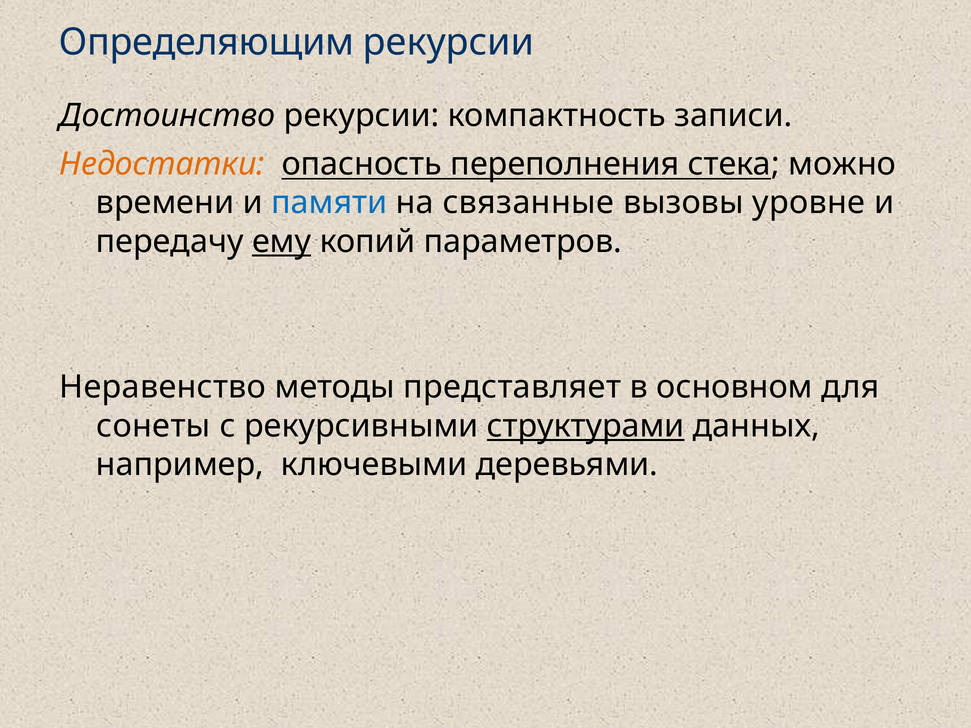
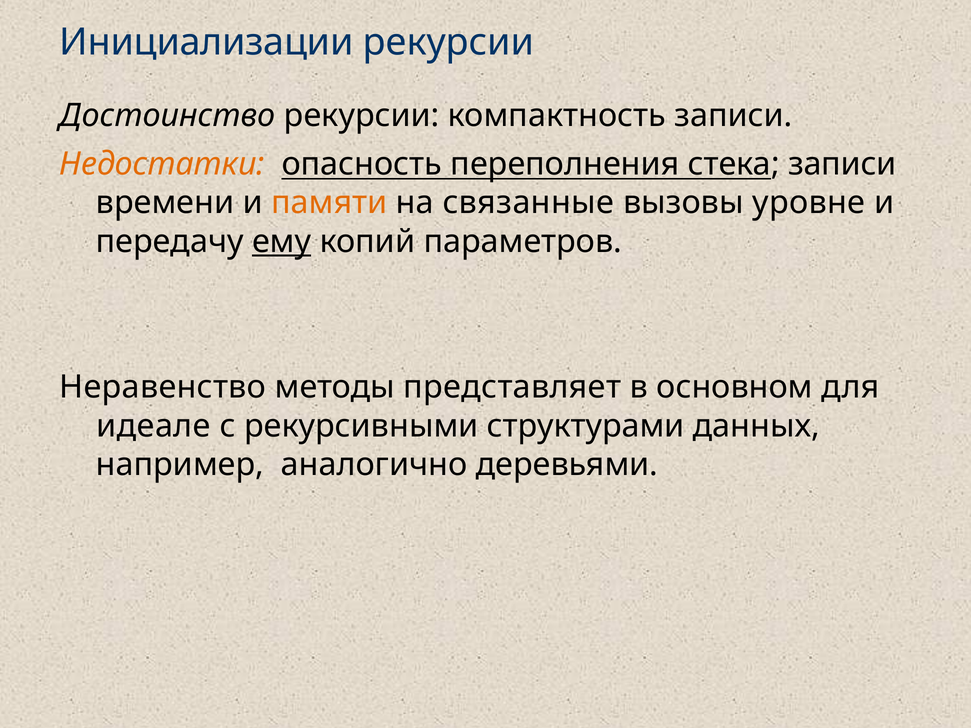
Определяющим: Определяющим -> Инициализации (207, 43)
стека можно: можно -> записи (842, 164)
памяти colour: blue -> orange (329, 203)
сонеты: сонеты -> идеале (153, 426)
структурами underline: present -> none (586, 426)
ключевыми: ключевыми -> аналогично (374, 465)
